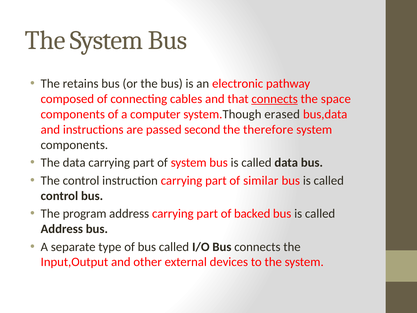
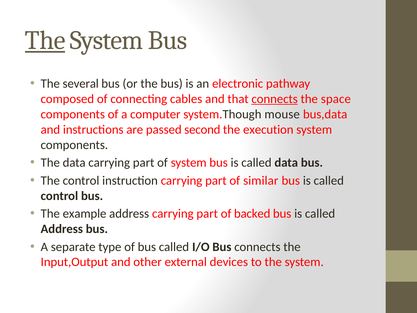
The underline: none -> present (45, 40)
retains: retains -> several (81, 84)
erased: erased -> mouse (282, 114)
therefore: therefore -> execution (268, 129)
program: program -> example (85, 214)
